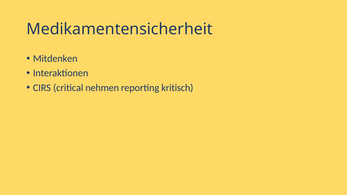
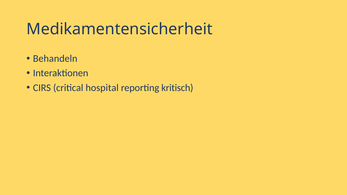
Mitdenken: Mitdenken -> Behandeln (55, 59)
nehmen: nehmen -> hospital (102, 88)
